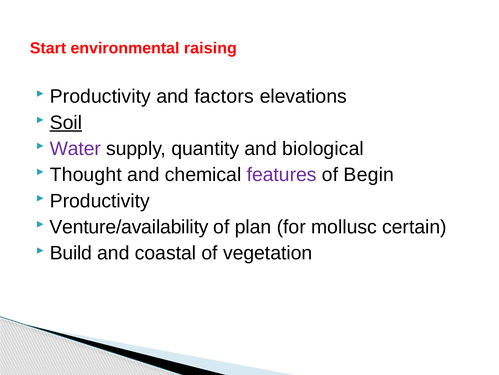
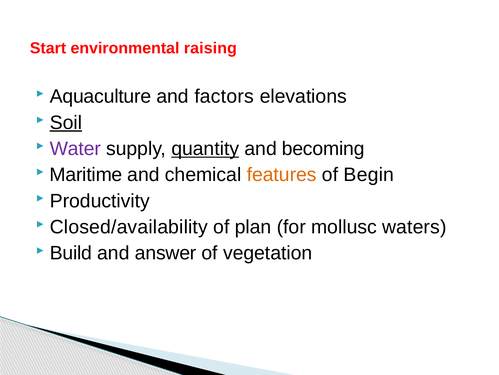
Productivity: Productivity -> Aquaculture (101, 96)
quantity underline: none -> present (205, 148)
biological: biological -> becoming (323, 148)
Thought: Thought -> Maritime (86, 175)
features colour: purple -> orange (282, 175)
Venture/availability: Venture/availability -> Closed/availability (129, 227)
certain: certain -> waters (414, 227)
coastal: coastal -> answer (166, 253)
